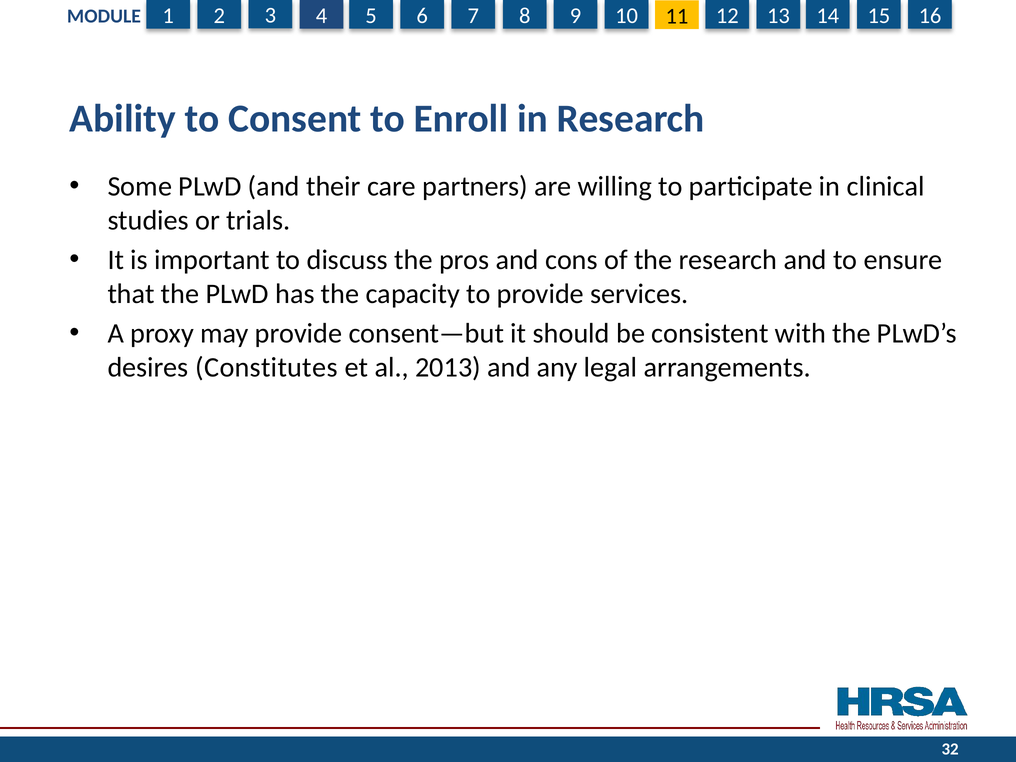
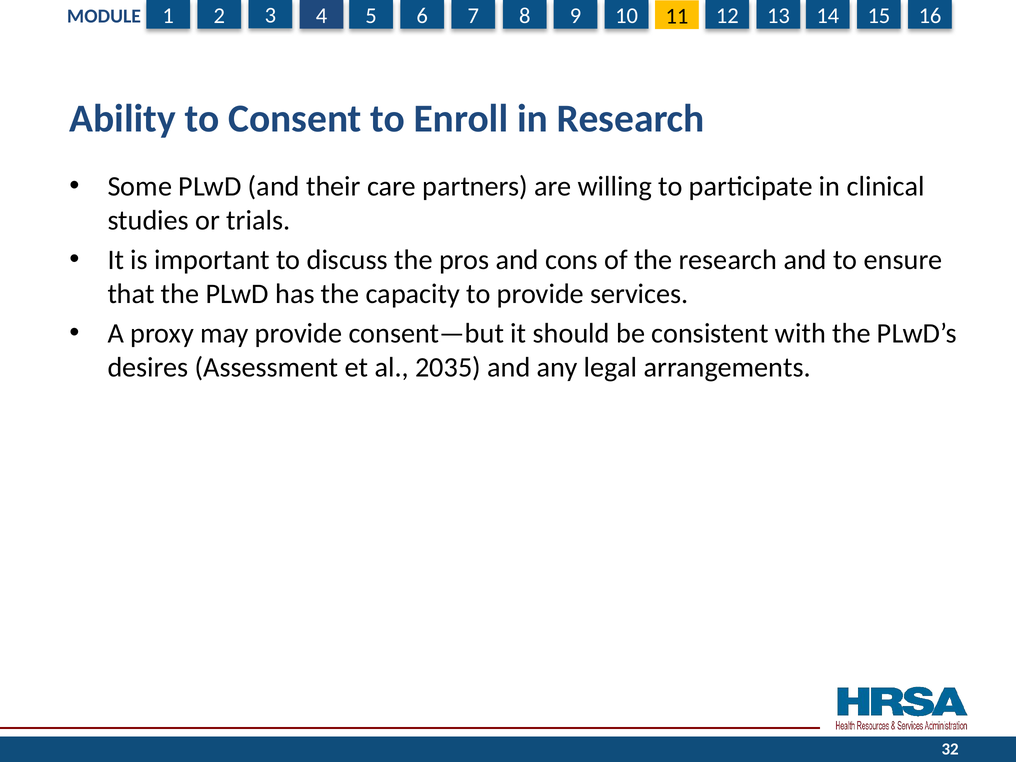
Constitutes: Constitutes -> Assessment (267, 367)
2013: 2013 -> 2035 (448, 367)
